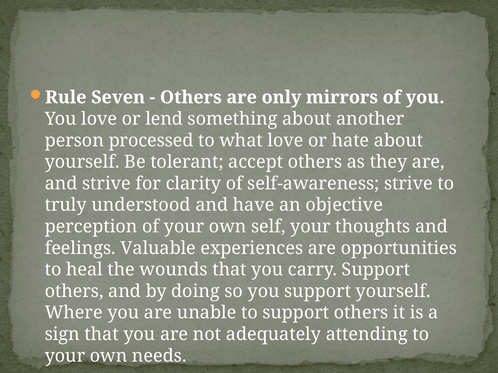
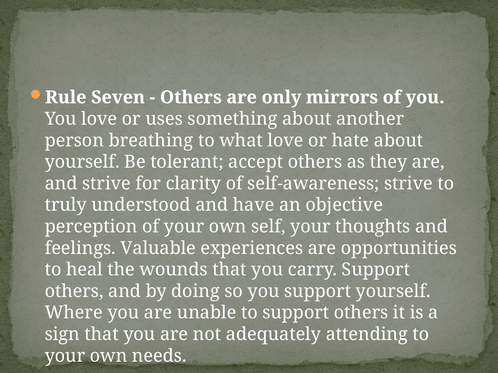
lend: lend -> uses (164, 119)
processed: processed -> breathing (151, 141)
